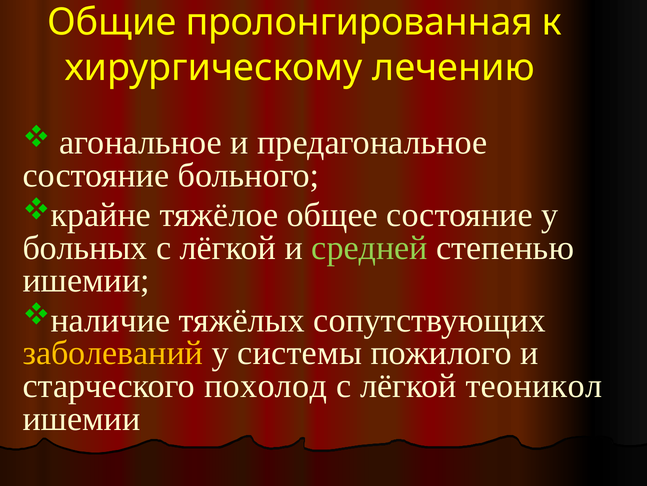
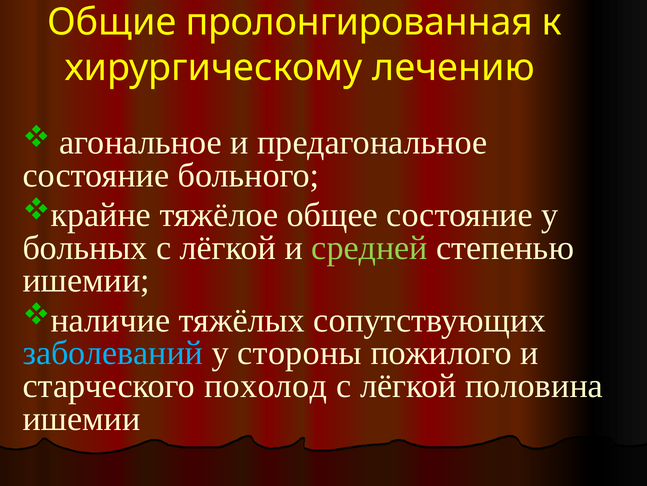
заболеваний colour: yellow -> light blue (113, 353)
системы: системы -> стороны (300, 353)
теоникол: теоникол -> половина (534, 385)
